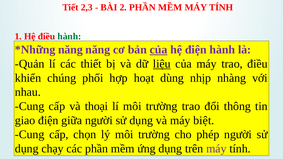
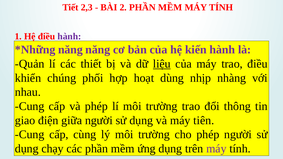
hành colour: green -> purple (69, 36)
của underline: present -> none (159, 50)
hệ điện: điện -> kiến (196, 50)
và thoại: thoại -> phép (96, 106)
biệt: biệt -> tiên (204, 120)
chọn: chọn -> cùng (85, 135)
